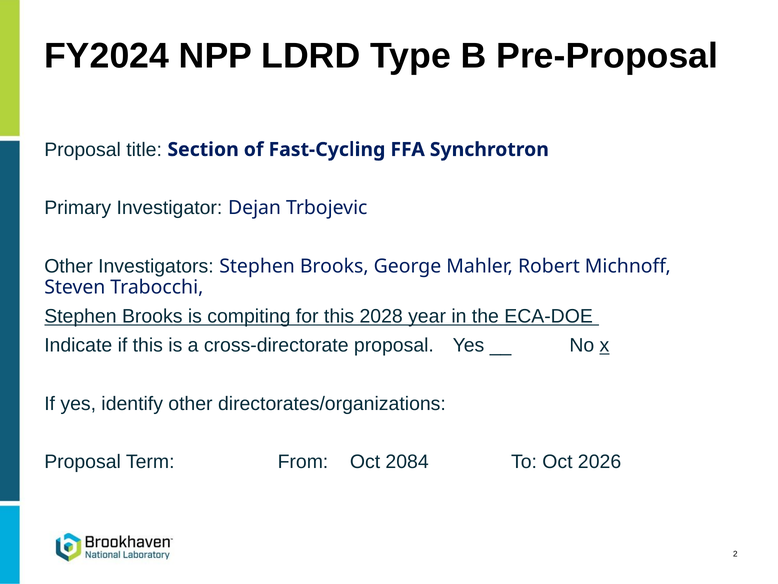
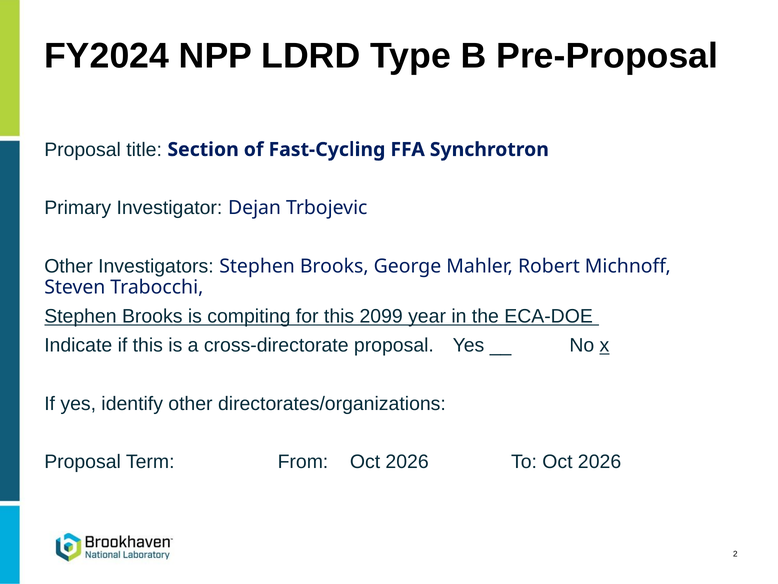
2028: 2028 -> 2099 (381, 316)
From Oct 2084: 2084 -> 2026 (407, 462)
